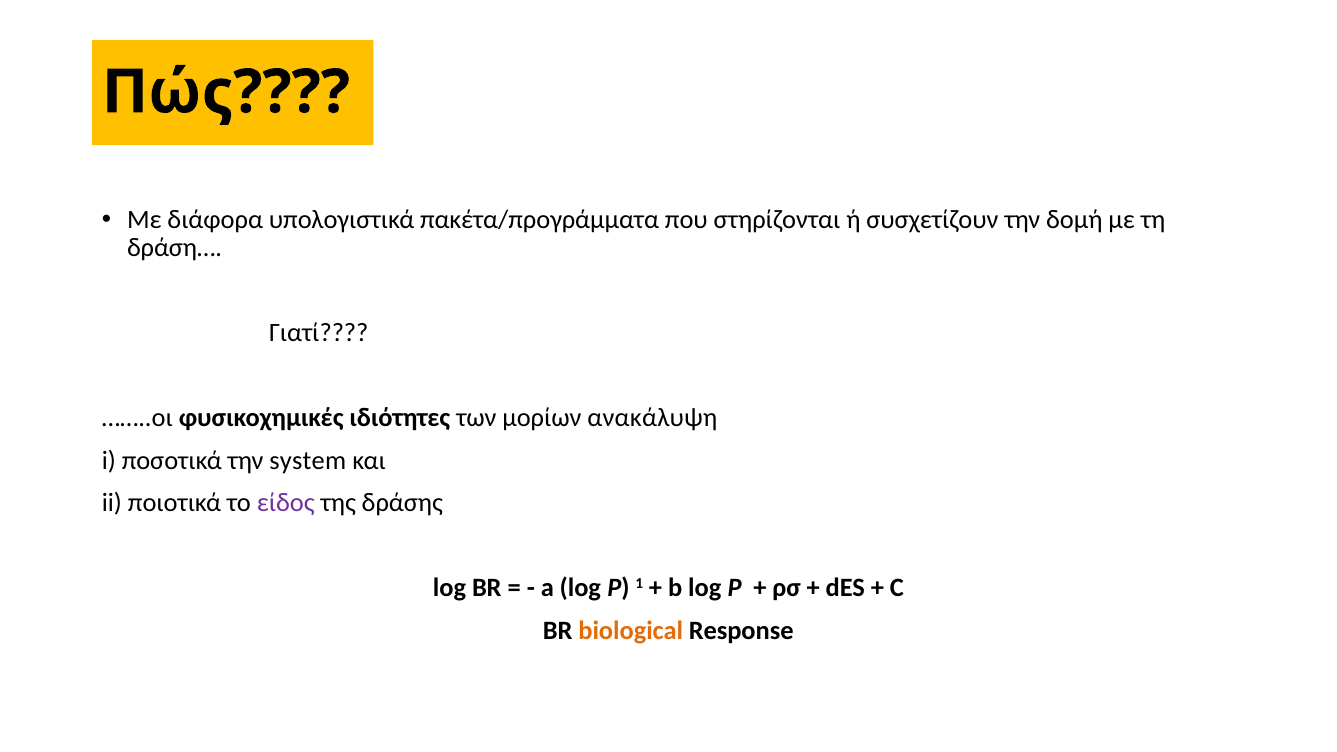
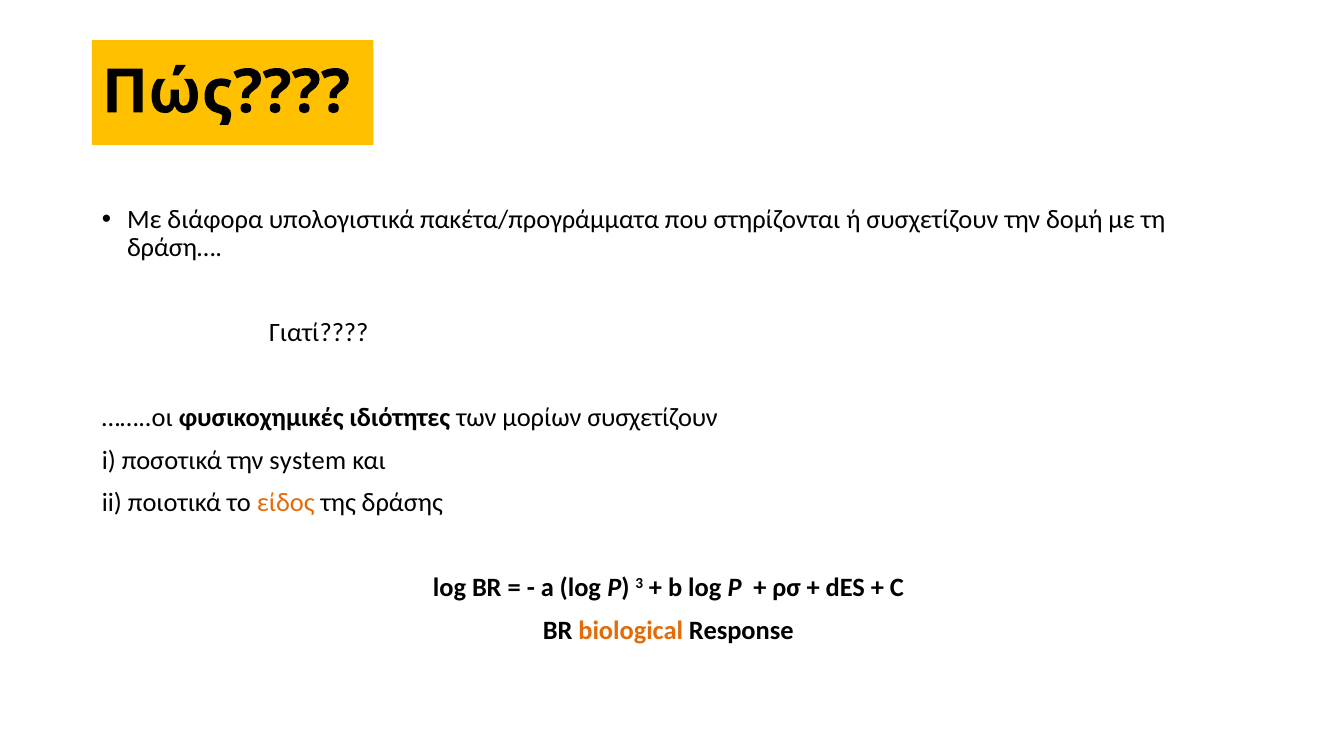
μορίων ανακάλυψη: ανακάλυψη -> συσχετίζουν (653, 418)
είδος colour: purple -> orange (286, 503)
1: 1 -> 3 (639, 584)
